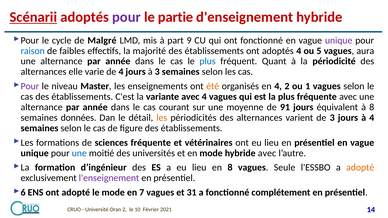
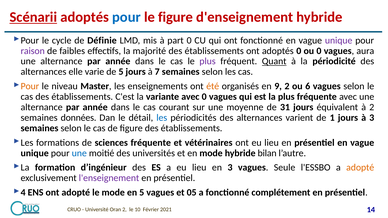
pour colour: purple -> blue (126, 17)
le partie: partie -> figure (176, 17)
Malgré: Malgré -> Définie (102, 40)
part 9: 9 -> 0 (189, 40)
raison colour: blue -> purple (33, 51)
adoptés 4: 4 -> 0 (299, 51)
ou 5: 5 -> 0 (319, 51)
plus colour: blue -> purple (208, 61)
Quant underline: none -> present (274, 61)
de 4: 4 -> 5 (121, 72)
à 3: 3 -> 7 (157, 72)
Pour colour: purple -> orange (30, 86)
en 4: 4 -> 9 (278, 86)
1: 1 -> 6 (308, 86)
avec 4: 4 -> 0 (204, 97)
91: 91 -> 31 (285, 107)
à 8: 8 -> 2 (372, 107)
les colour: orange -> blue (162, 118)
de 3: 3 -> 1 (332, 118)
à 4: 4 -> 3 (372, 118)
hybride avec: avec -> bilan (267, 153)
en 8: 8 -> 3 (230, 168)
6: 6 -> 4 (23, 193)
en 7: 7 -> 5 (142, 193)
31: 31 -> 05 (192, 193)
